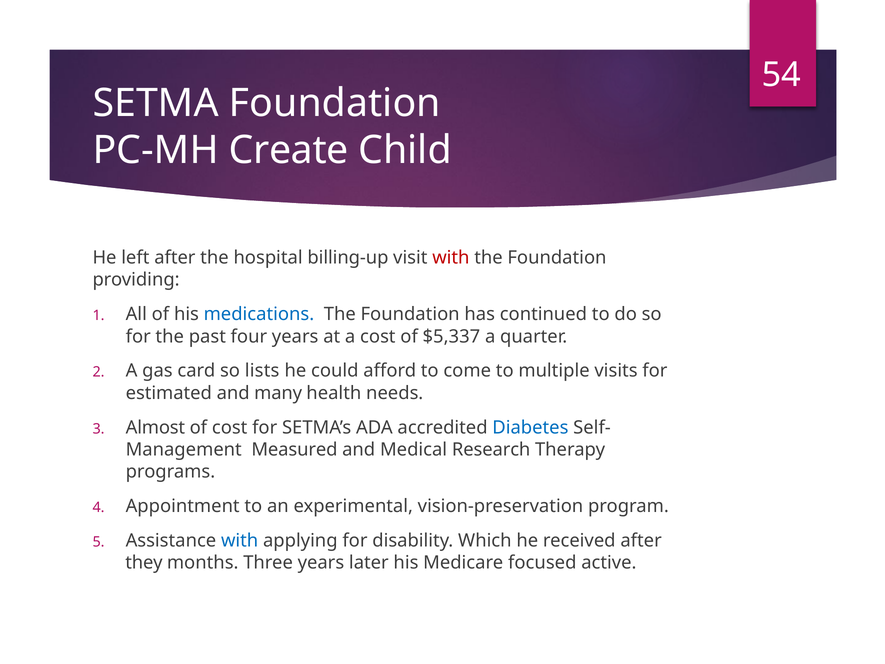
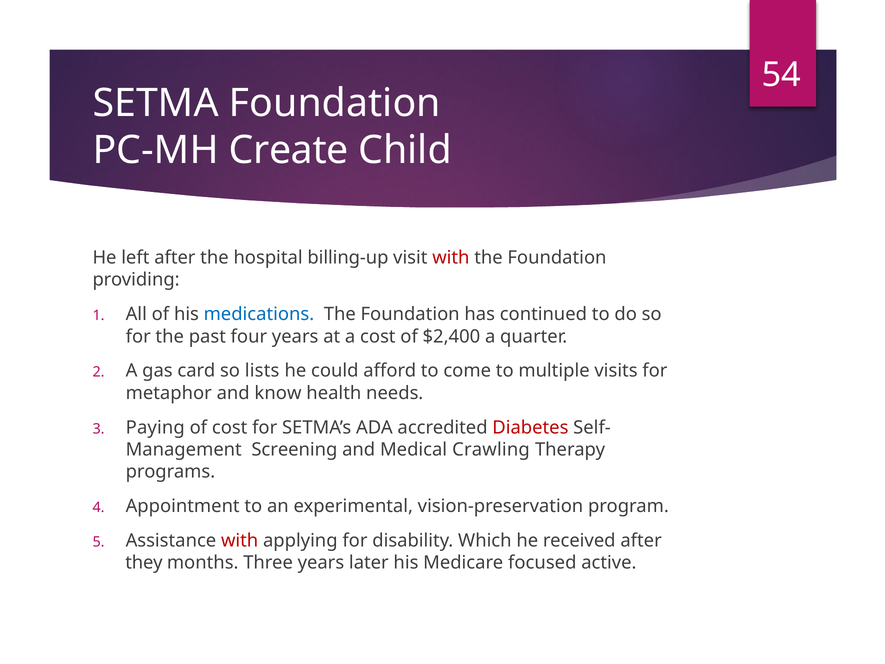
$5,337: $5,337 -> $2,400 (451, 336)
estimated: estimated -> metaphor (169, 393)
many: many -> know (278, 393)
Almost: Almost -> Paying (155, 427)
Diabetes colour: blue -> red (530, 427)
Measured: Measured -> Screening (294, 449)
Research: Research -> Crawling (491, 449)
with colour: blue -> red (240, 540)
